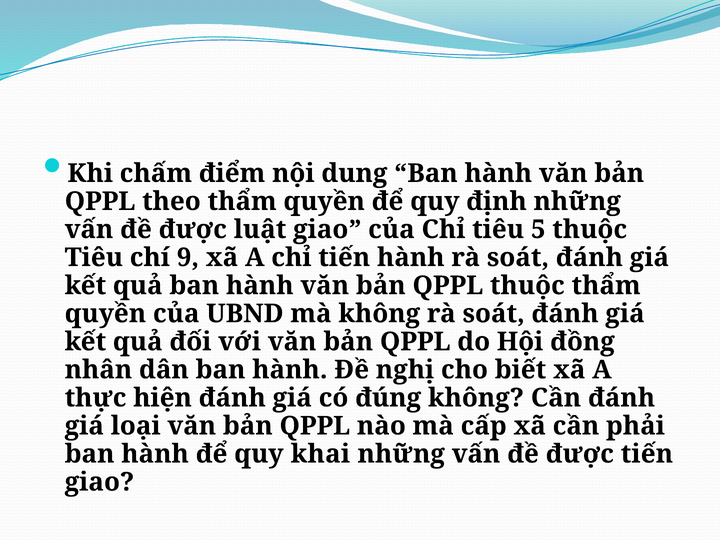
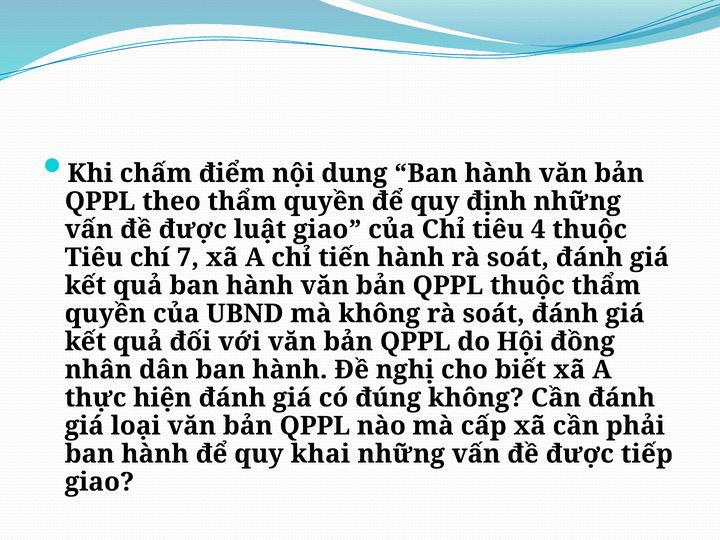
5: 5 -> 4 (538, 229)
9: 9 -> 7 (188, 258)
tiến: tiến -> tiếp (647, 454)
